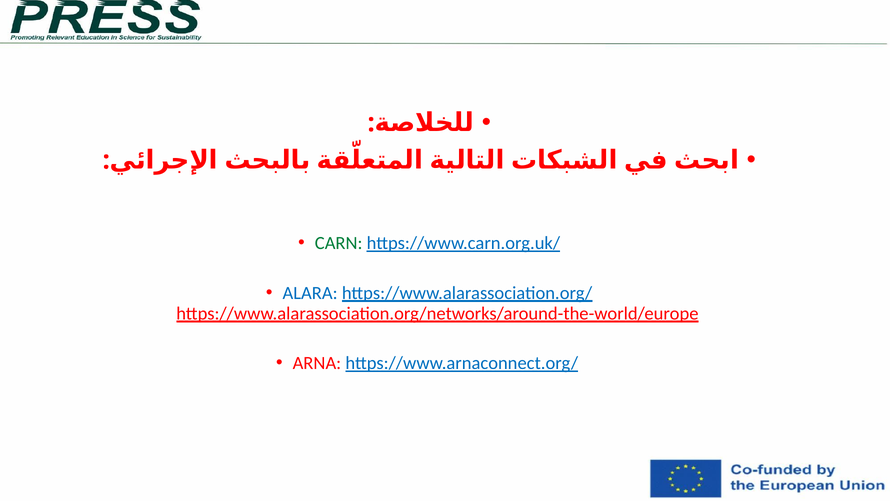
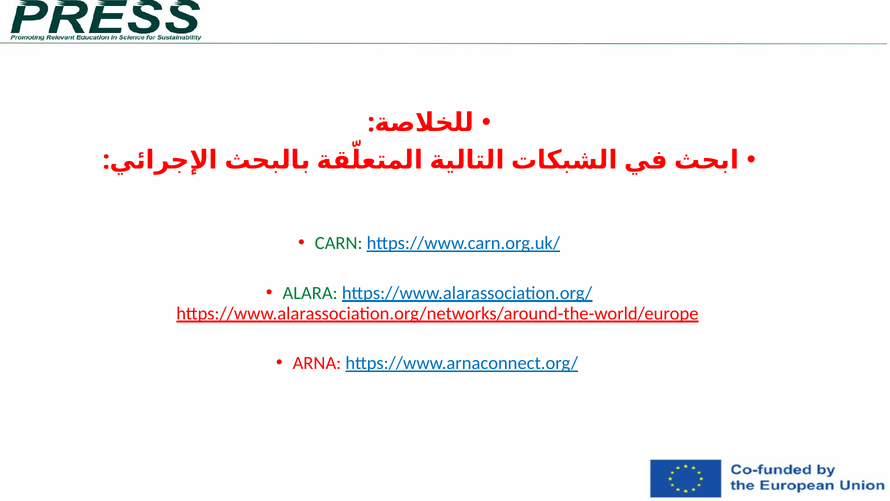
ALARA colour: blue -> green (310, 293)
